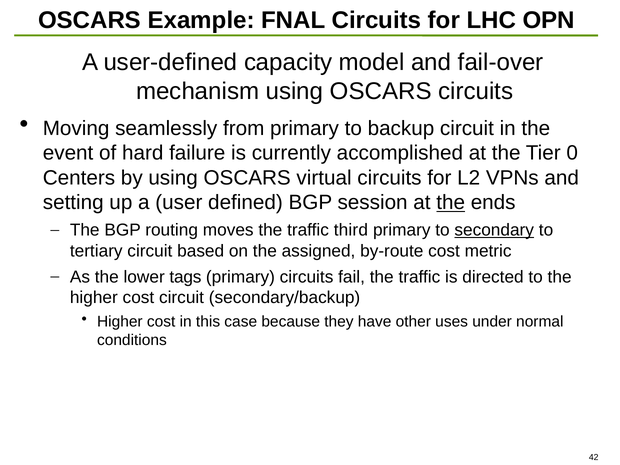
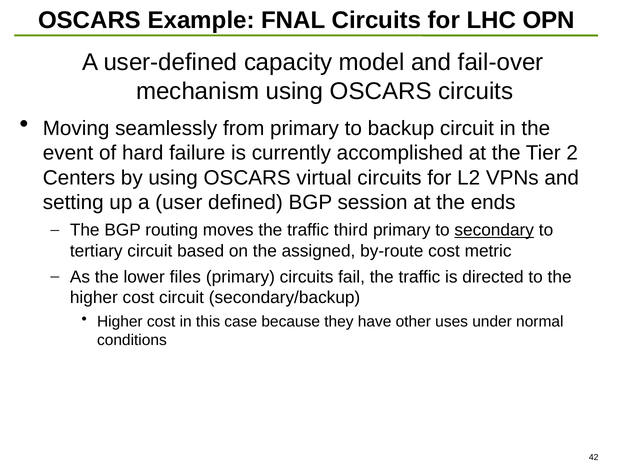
0: 0 -> 2 (572, 153)
the underline: present -> none (451, 203)
tags: tags -> files (185, 277)
